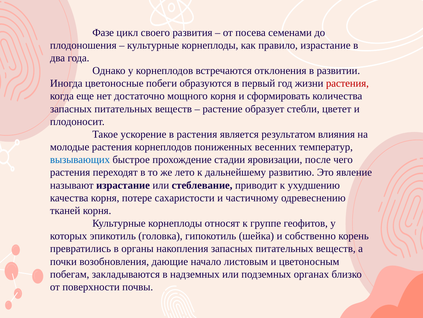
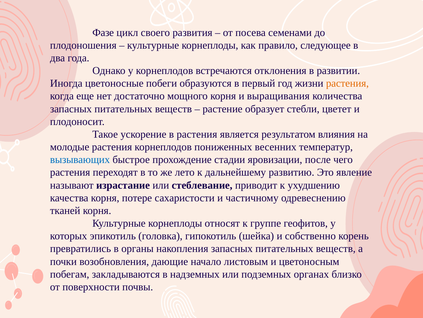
правило израстание: израстание -> следующее (326, 45)
растения colour: red -> orange (347, 83)
сформировать: сформировать -> выращивания (278, 96)
